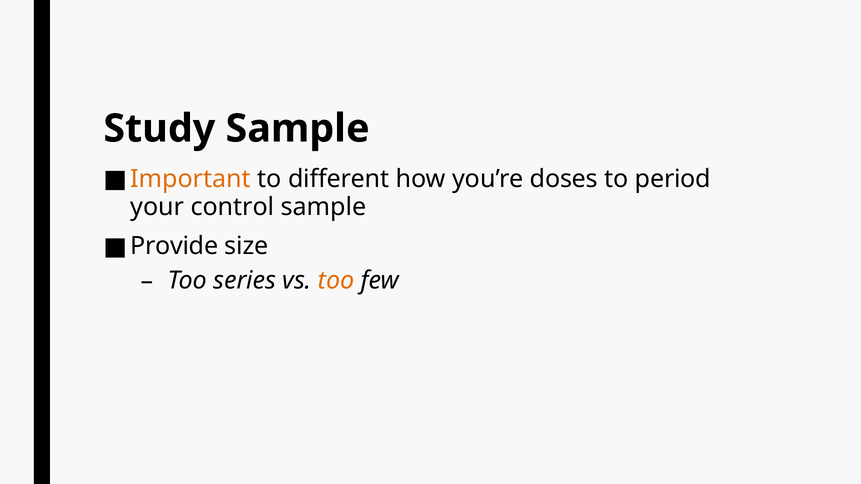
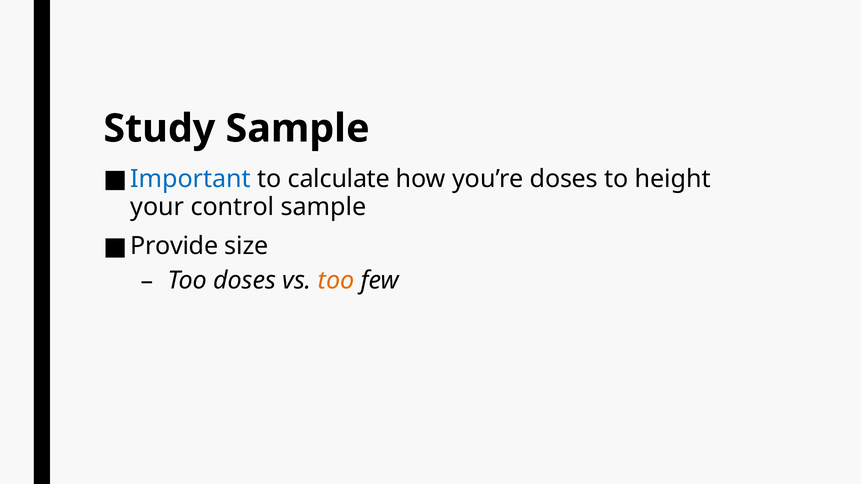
Important colour: orange -> blue (191, 179)
different: different -> calculate (339, 179)
period: period -> height (673, 179)
Too series: series -> doses (245, 281)
